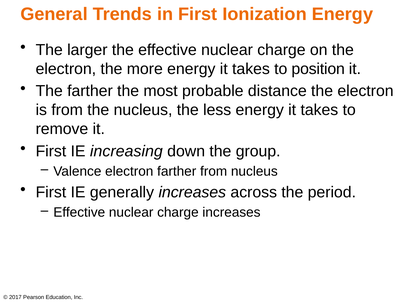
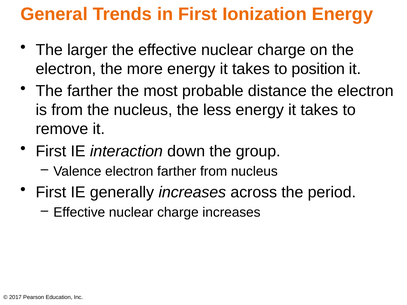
increasing: increasing -> interaction (126, 151)
